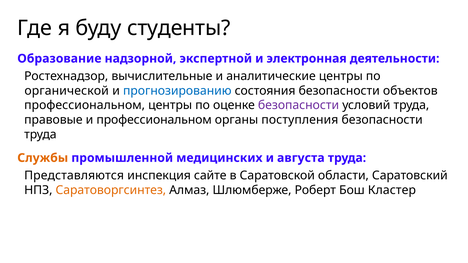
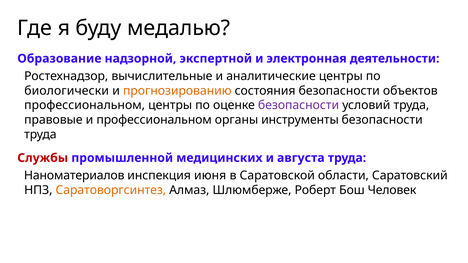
студенты: студенты -> медалью (179, 28)
органической: органической -> биологически (67, 91)
прогнозированию colour: blue -> orange (177, 91)
поступления: поступления -> инструменты (300, 120)
Службы colour: orange -> red (43, 158)
Представляются: Представляются -> Наноматериалов (74, 176)
сайте: сайте -> июня (210, 176)
Кластер: Кластер -> Человек (392, 190)
